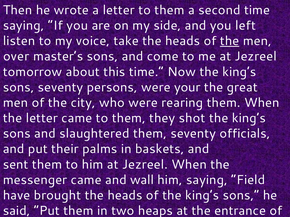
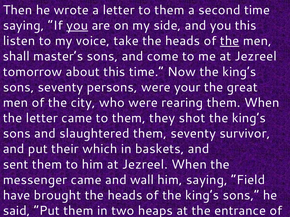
you underline: none -> present (77, 26)
you left: left -> this (246, 26)
over: over -> shall (16, 56)
officials: officials -> survivor (245, 134)
palms: palms -> which (100, 149)
